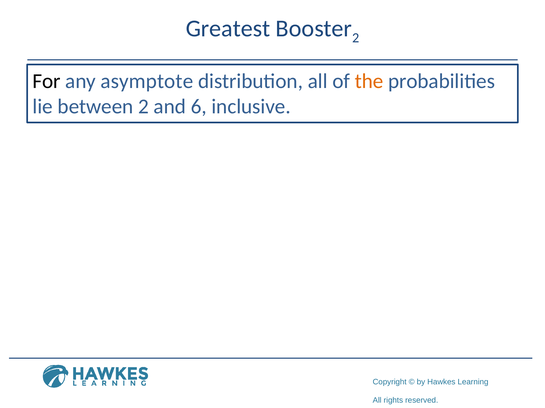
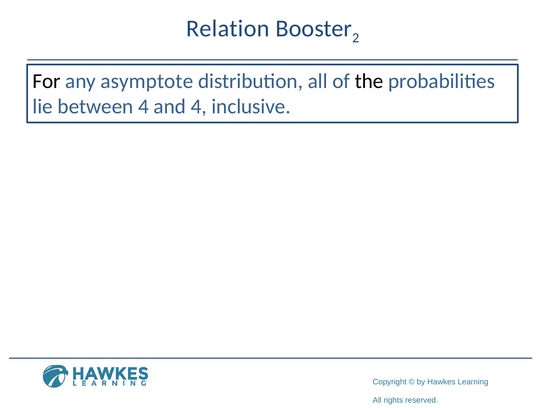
Greatest: Greatest -> Relation (228, 29)
the colour: orange -> black (369, 81)
between 2: 2 -> 4 (143, 107)
and 6: 6 -> 4 (199, 107)
